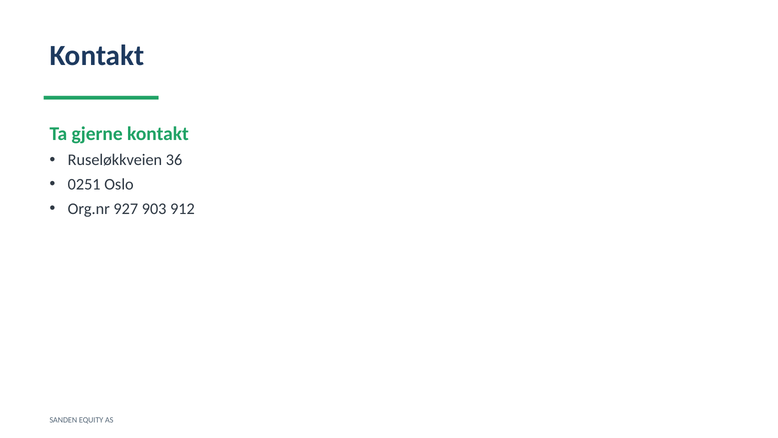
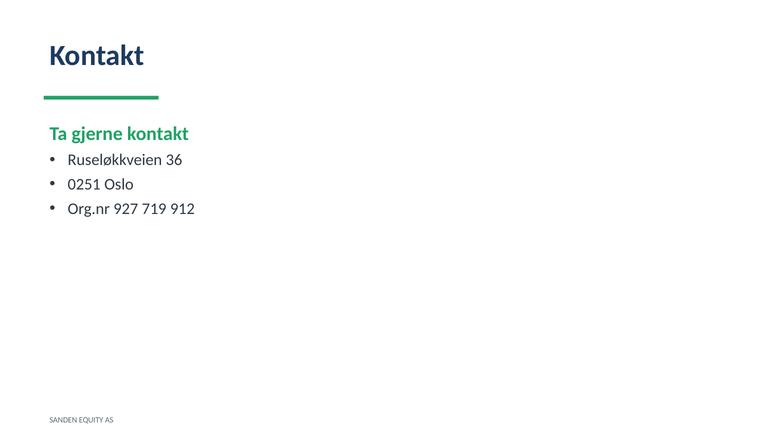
903: 903 -> 719 (154, 209)
